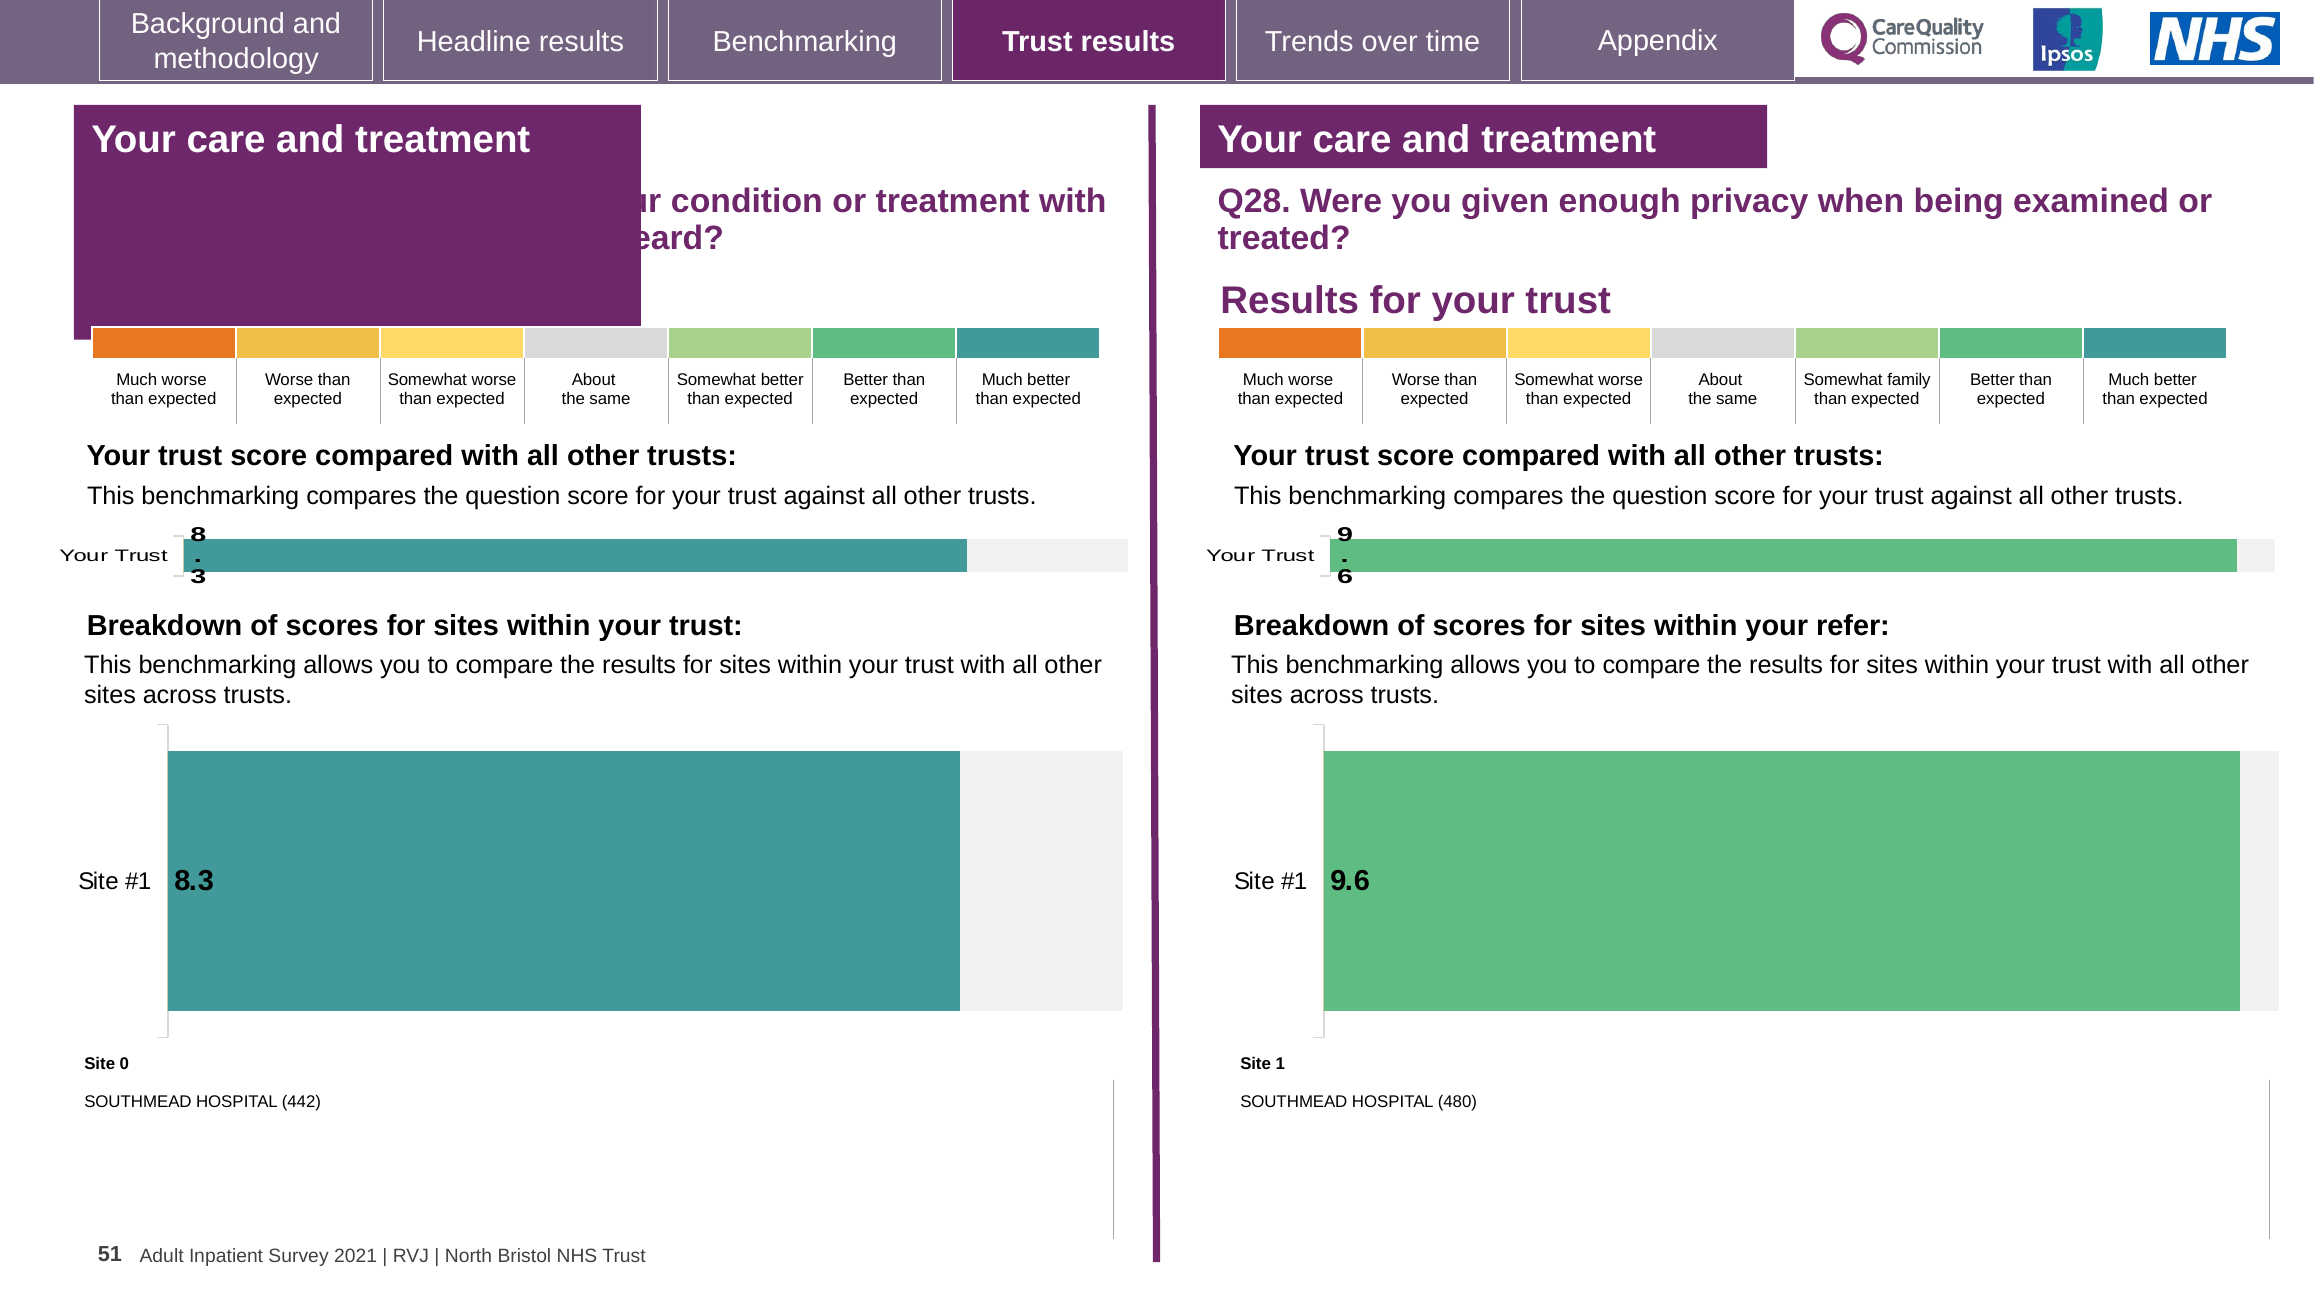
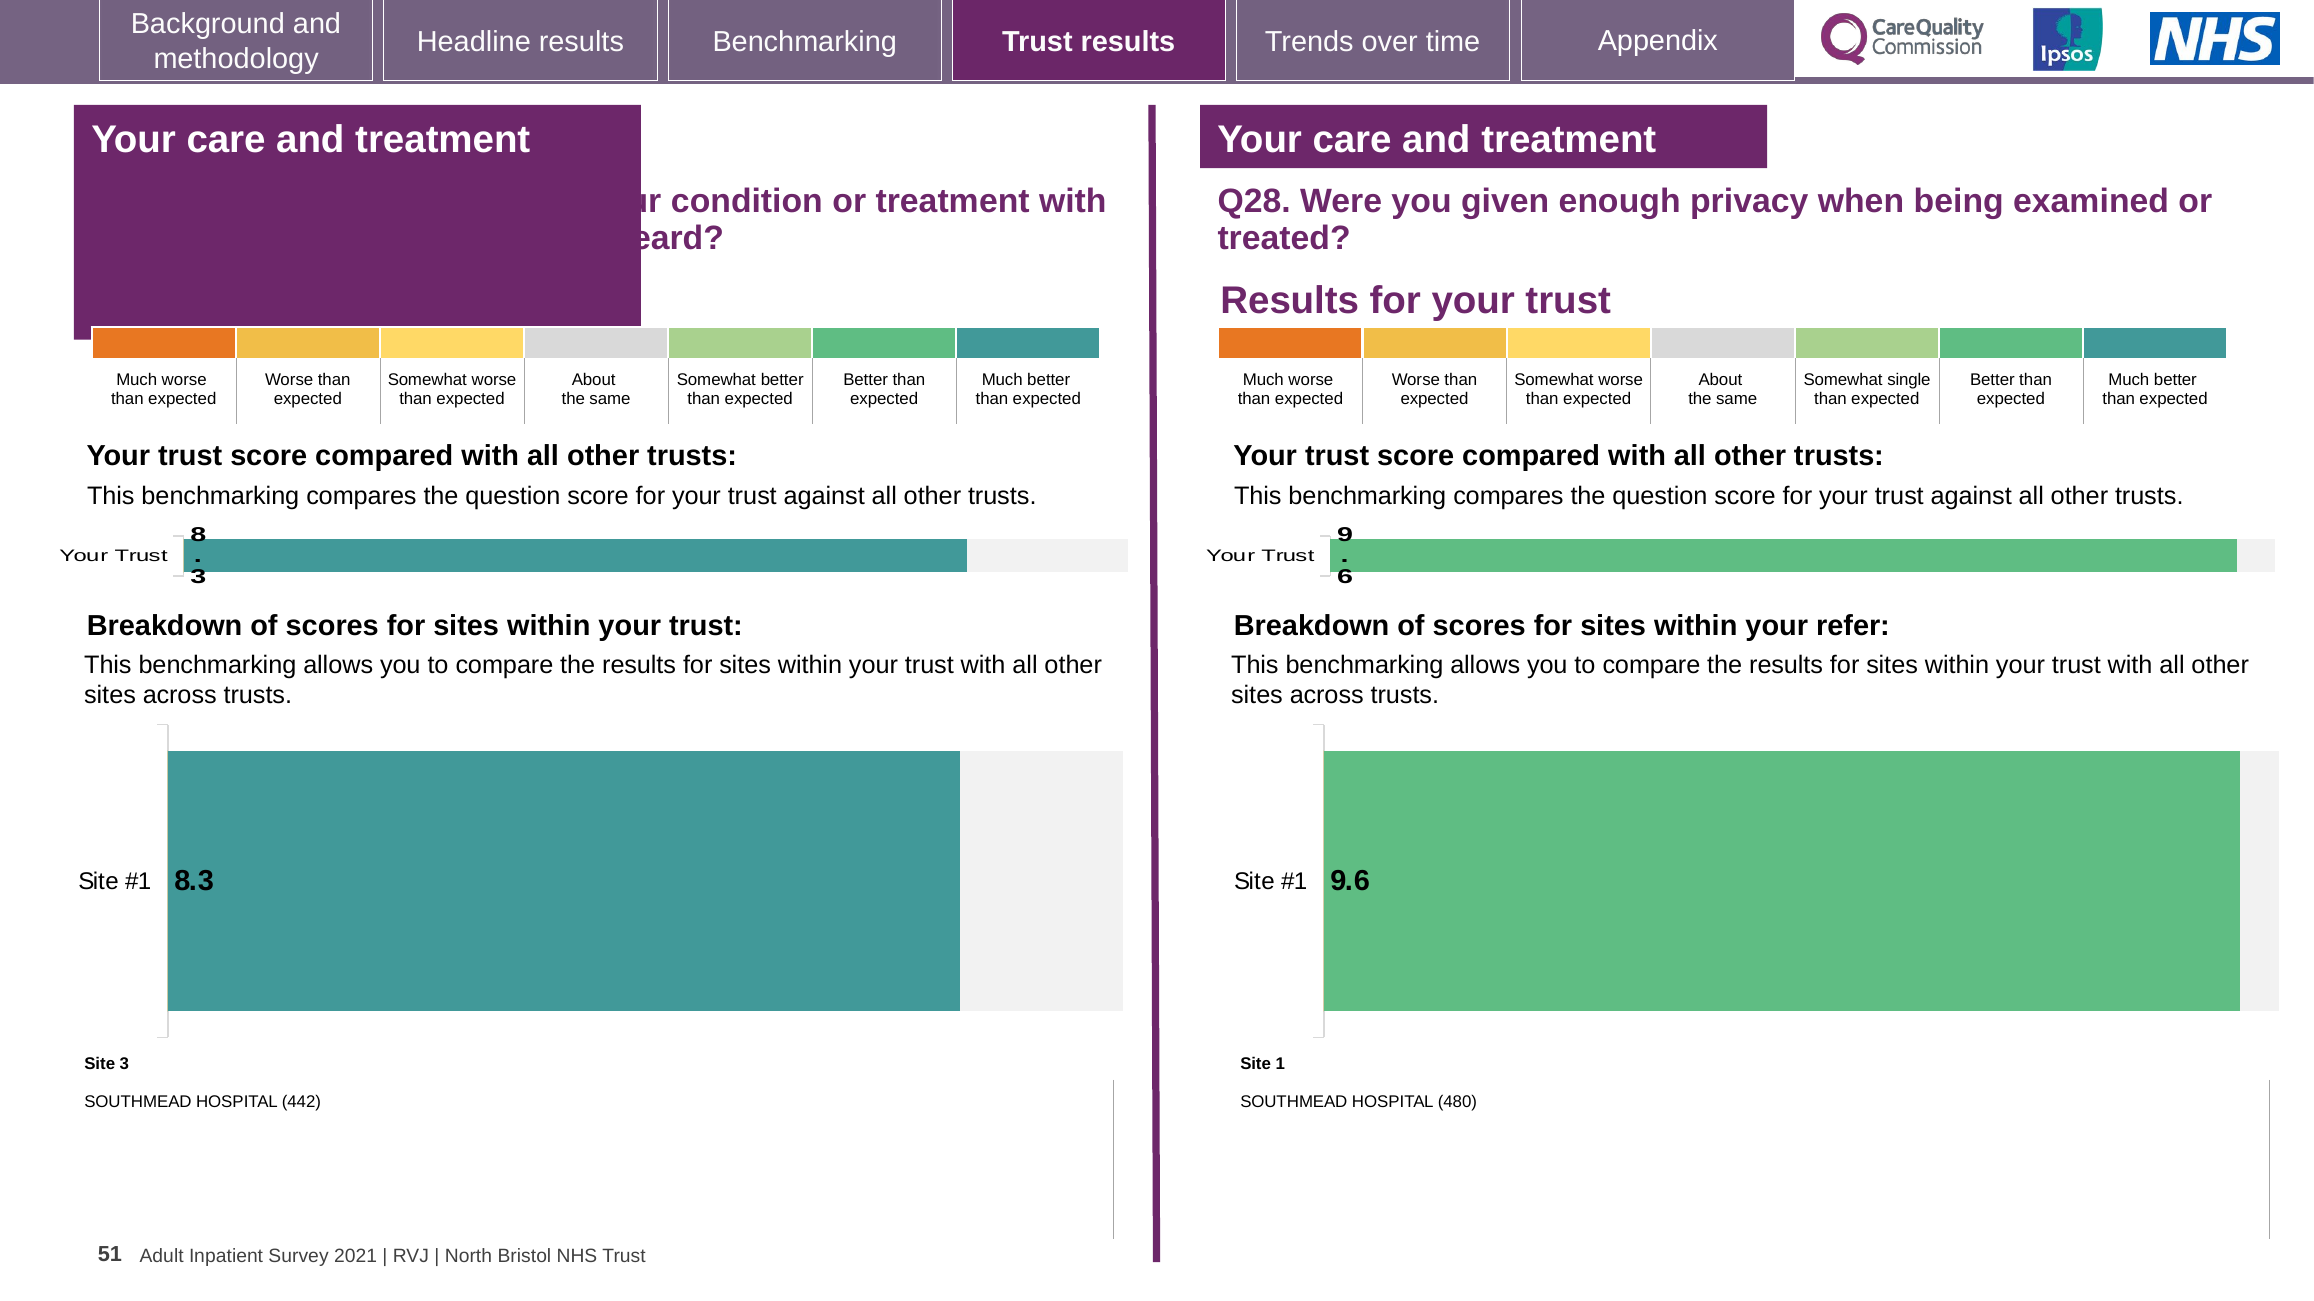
family: family -> single (1909, 380)
Site 0: 0 -> 3 (124, 1064)
